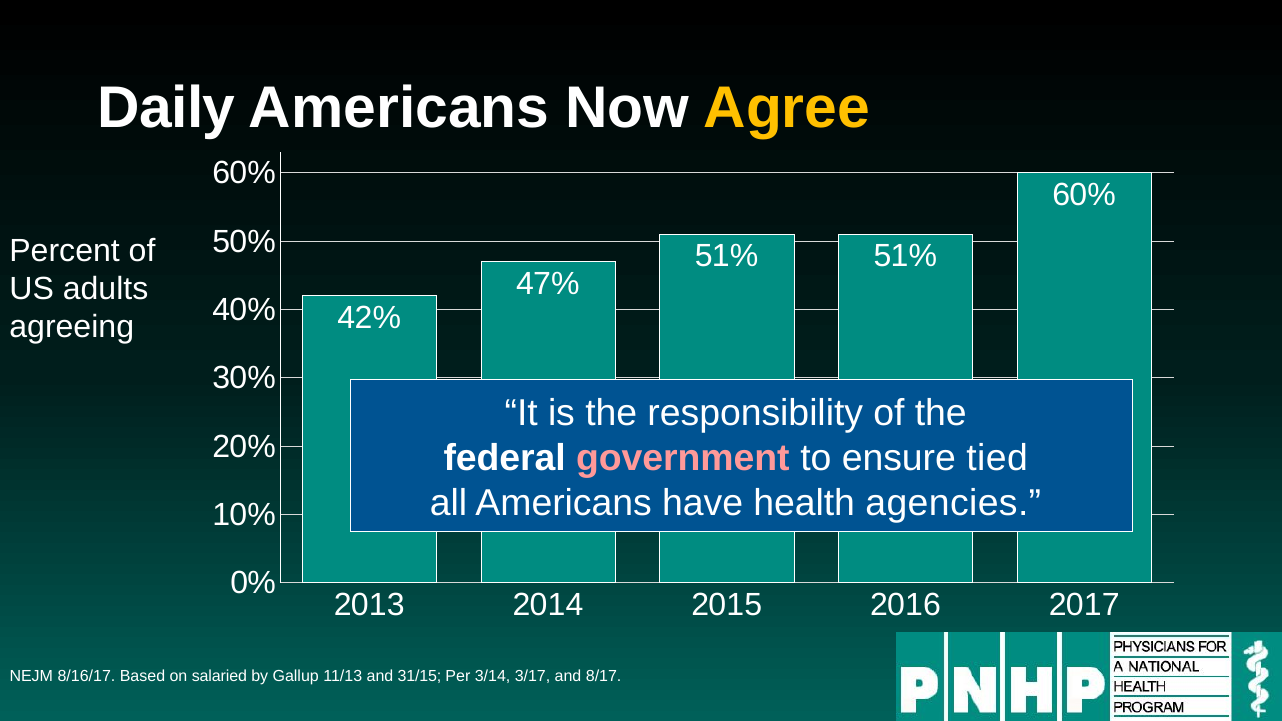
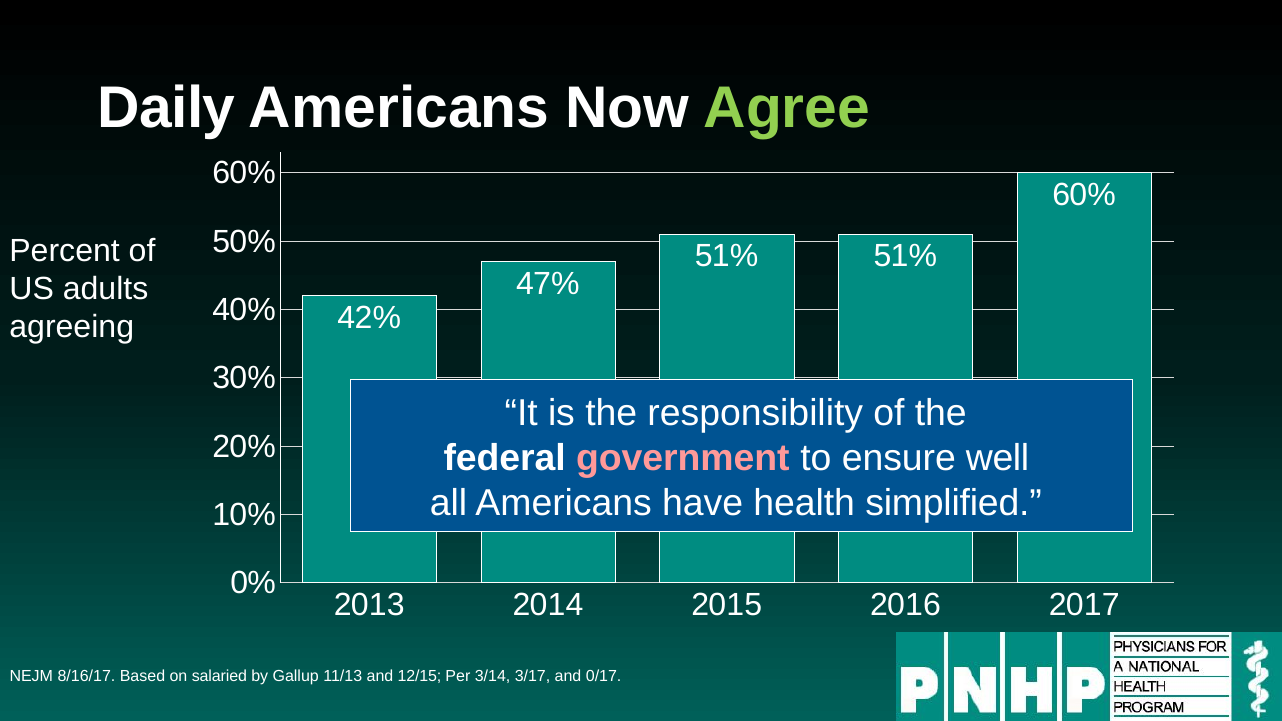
Agree colour: yellow -> light green (787, 108)
tied: tied -> well (998, 458)
agencies: agencies -> simplified (954, 503)
31/15: 31/15 -> 12/15 (419, 677)
8/17: 8/17 -> 0/17 (604, 677)
